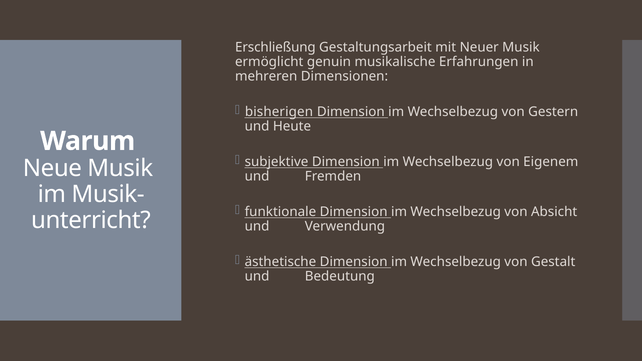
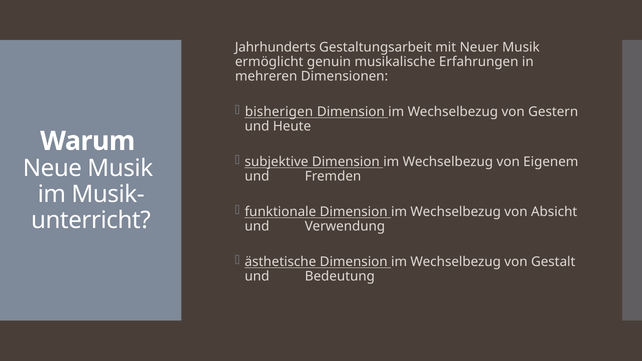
Erschließung: Erschließung -> Jahrhunderts (275, 47)
